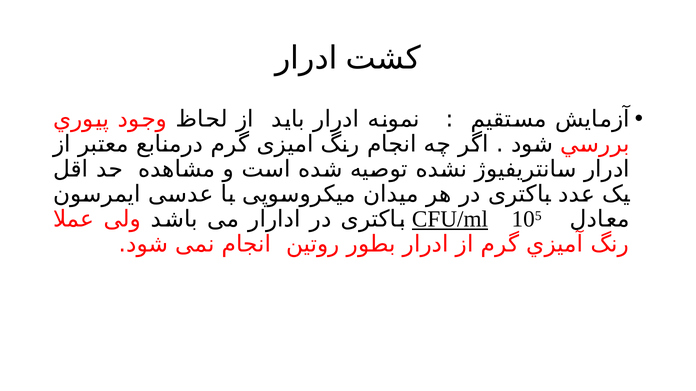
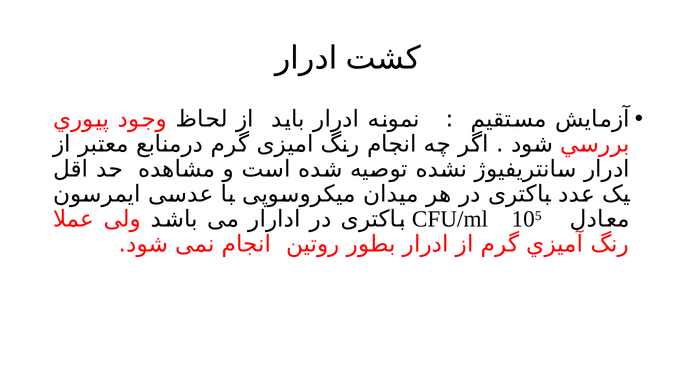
CFU/ml underline: present -> none (450, 220)
